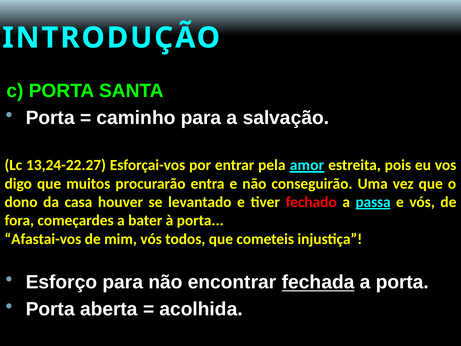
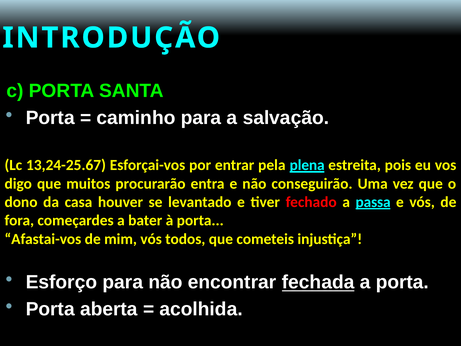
13,24-22.27: 13,24-22.27 -> 13,24-25.67 (66, 165)
amor: amor -> plena (307, 165)
